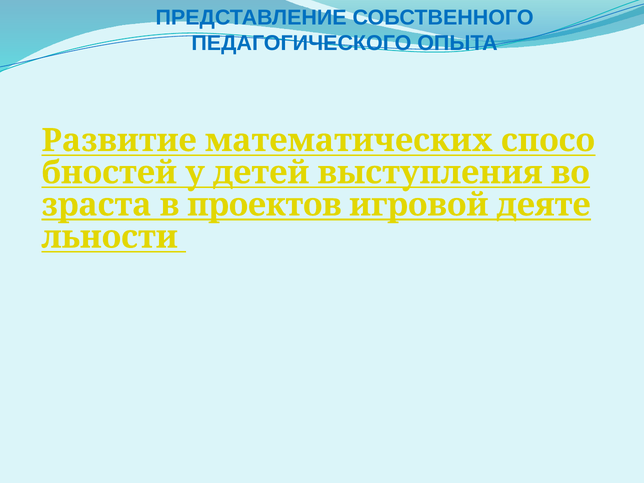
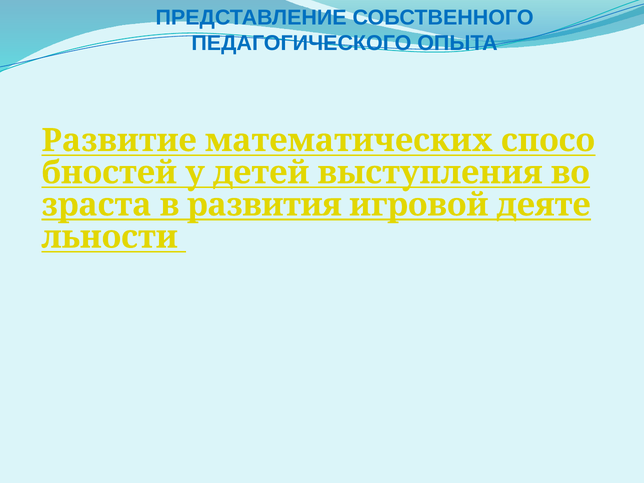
проектов: проектов -> развития (264, 205)
